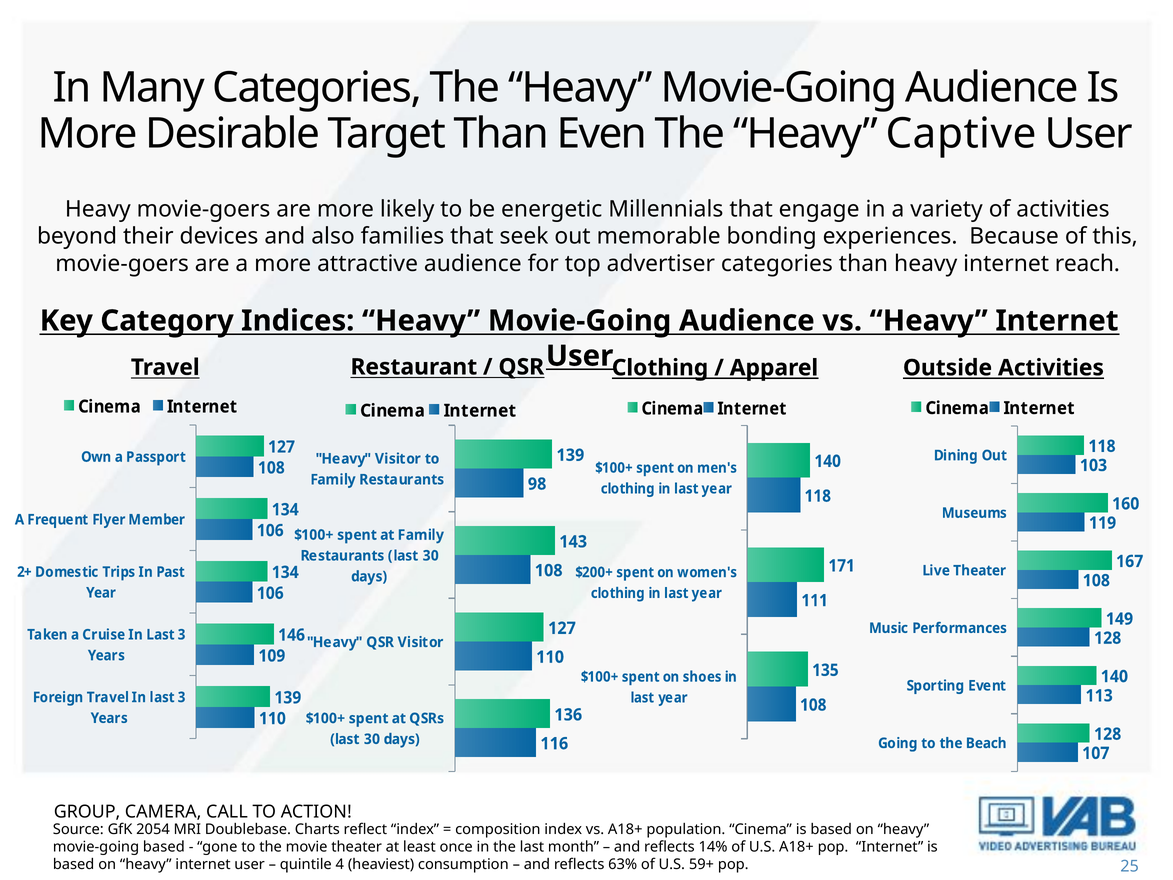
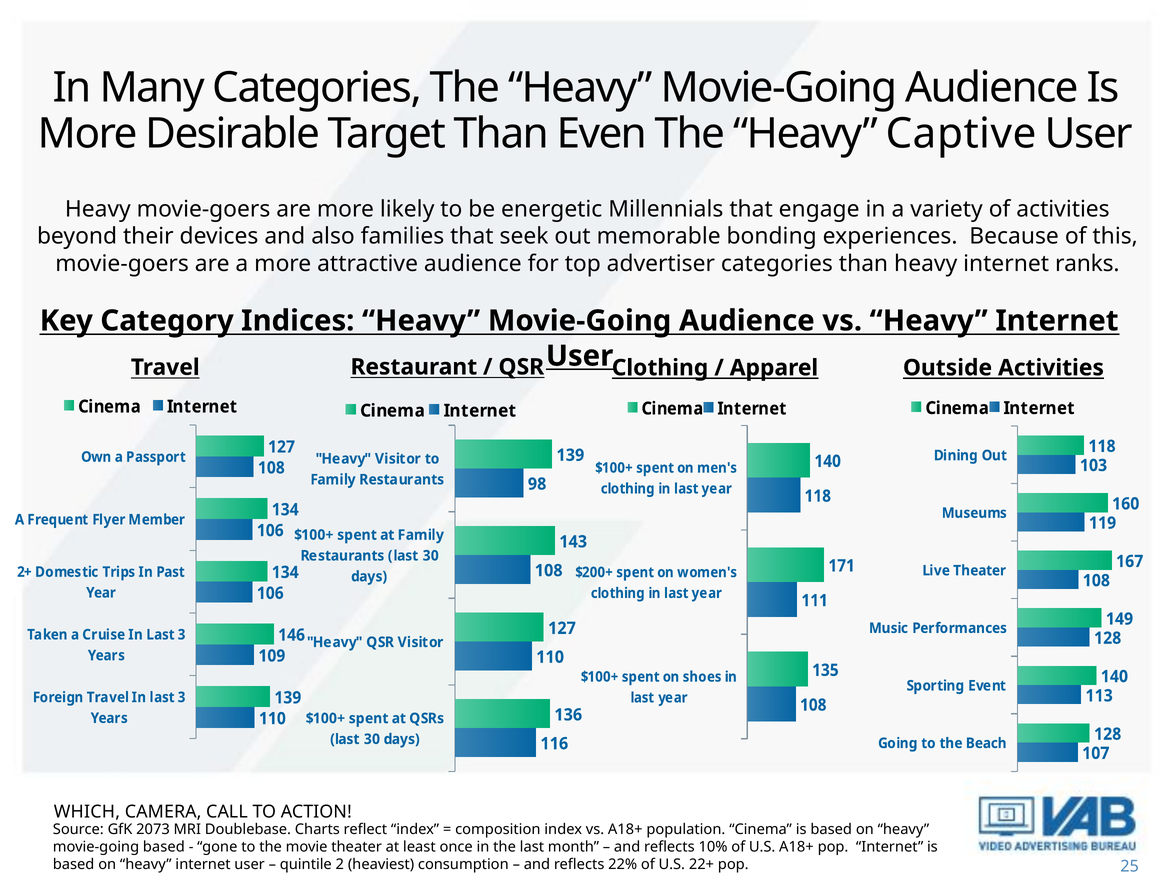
reach: reach -> ranks (1087, 264)
GROUP: GROUP -> WHICH (87, 812)
2054: 2054 -> 2073 (153, 829)
14%: 14% -> 10% (713, 847)
4: 4 -> 2 (340, 864)
63%: 63% -> 22% (623, 864)
59+: 59+ -> 22+ (701, 864)
